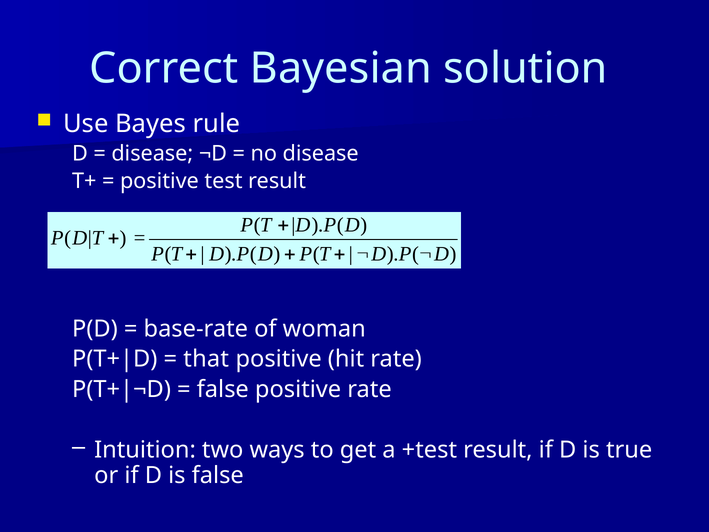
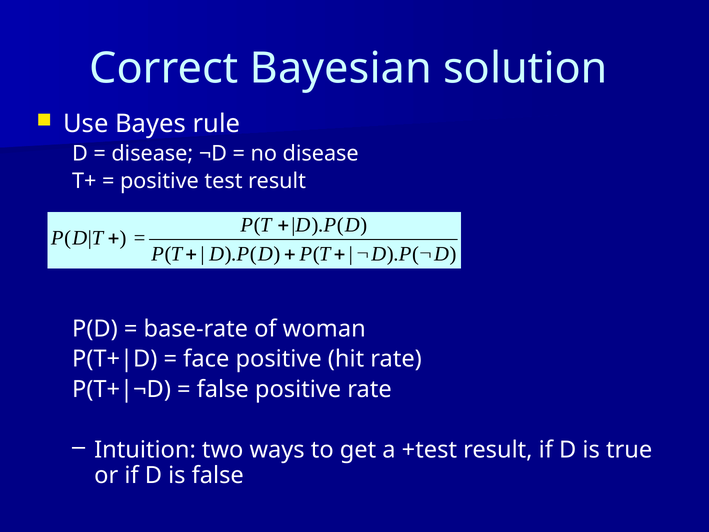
that: that -> face (206, 359)
